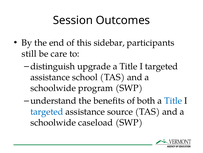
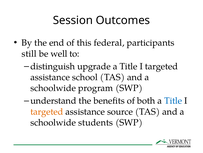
sidebar: sidebar -> federal (109, 43)
care: care -> well (59, 53)
targeted colour: blue -> orange (47, 111)
caseload: caseload -> students (96, 122)
